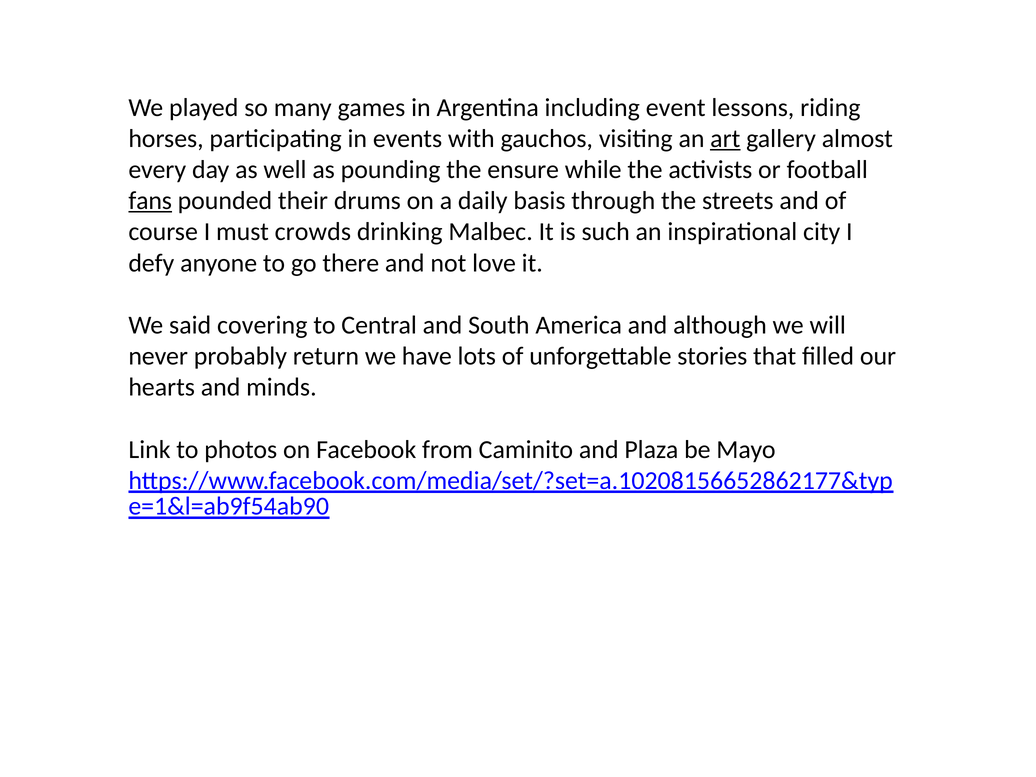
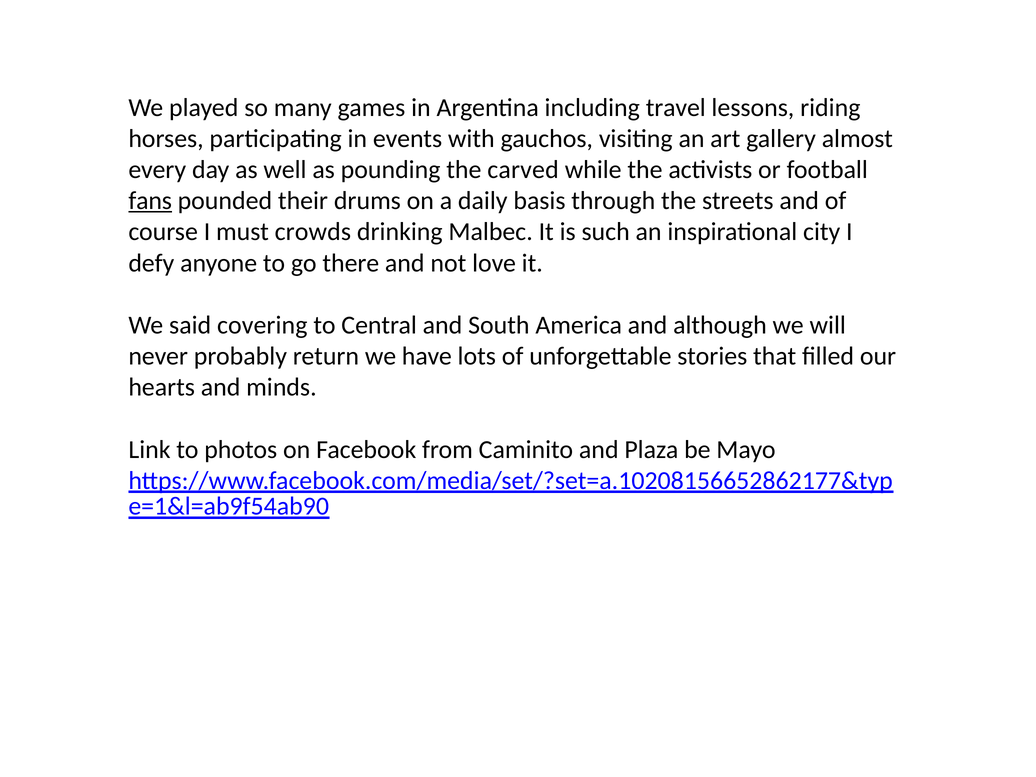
event: event -> travel (676, 108)
art underline: present -> none (725, 139)
ensure: ensure -> carved (523, 170)
